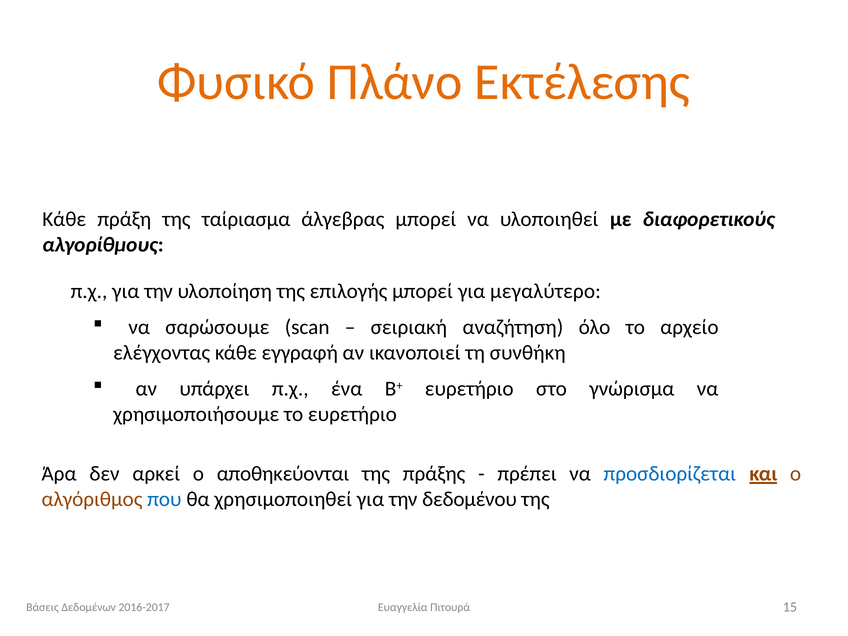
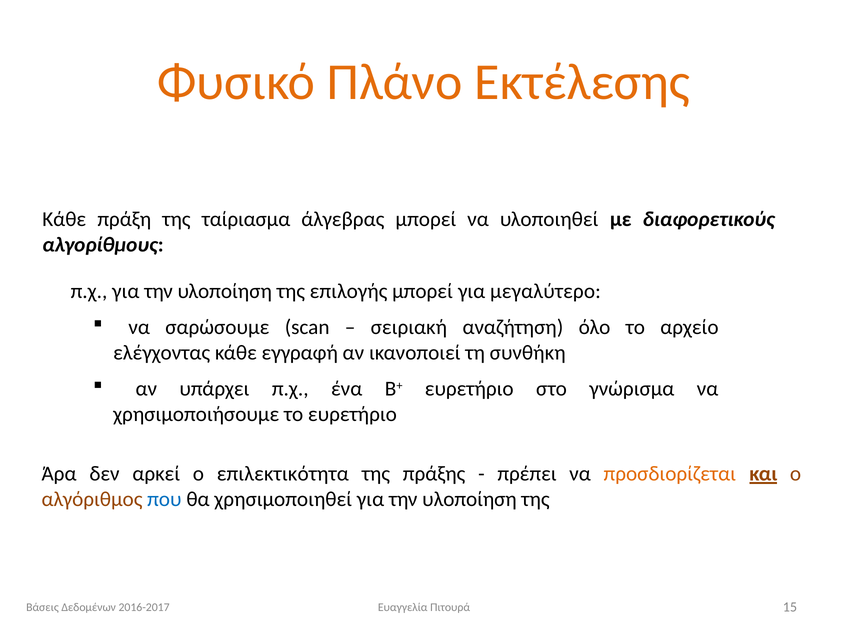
αποθηκεύονται: αποθηκεύονται -> επιλεκτικότητα (283, 474)
προσδιορίζεται colour: blue -> orange (670, 474)
χρησιμοποιηθεί για την δεδομένου: δεδομένου -> υλοποίηση (469, 499)
